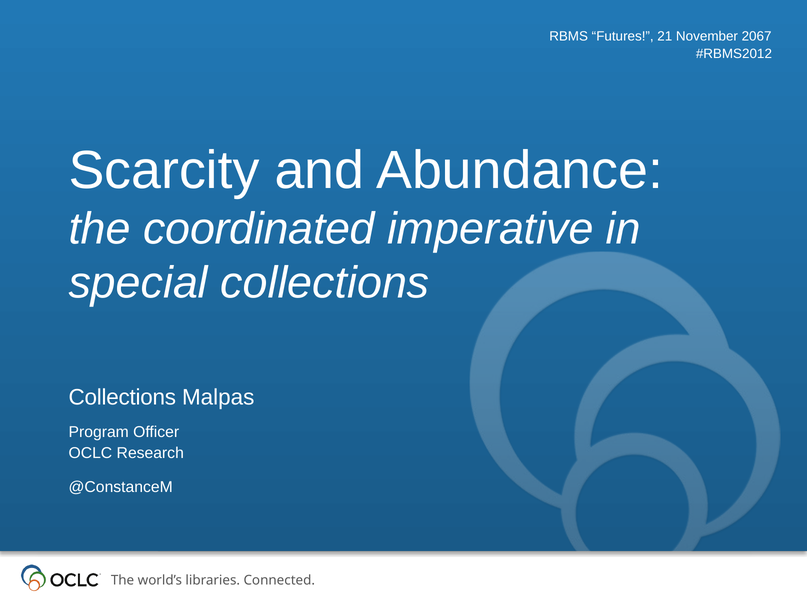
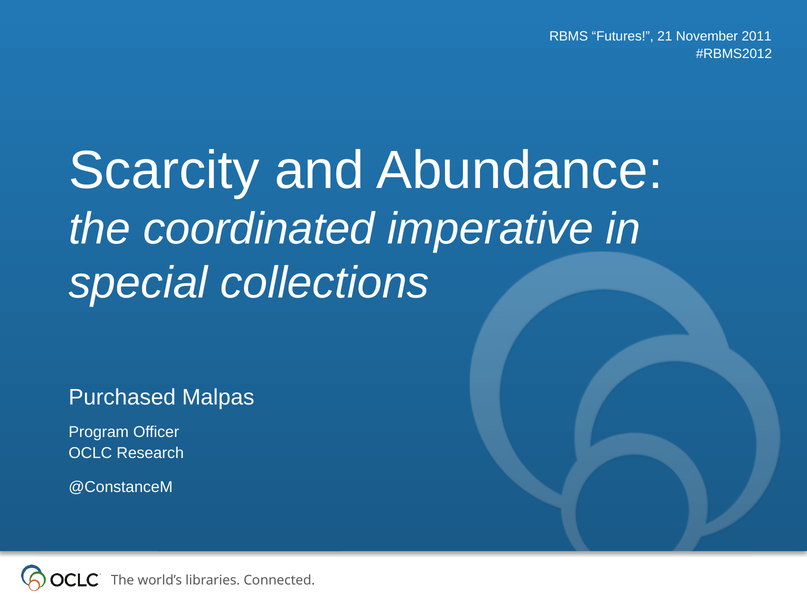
2067: 2067 -> 2011 (757, 36)
Collections: Collections -> Purchased (122, 397)
